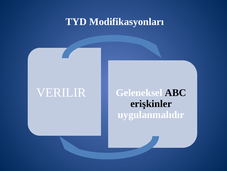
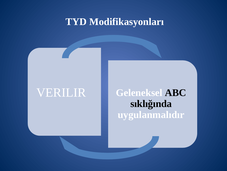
erişkinler: erişkinler -> sıklığında (151, 103)
